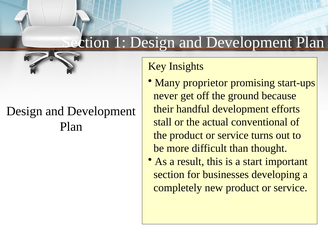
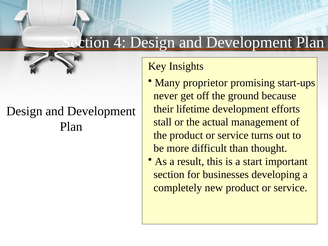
1: 1 -> 4 (120, 42)
handful: handful -> lifetime (193, 109)
conventional: conventional -> management (259, 122)
